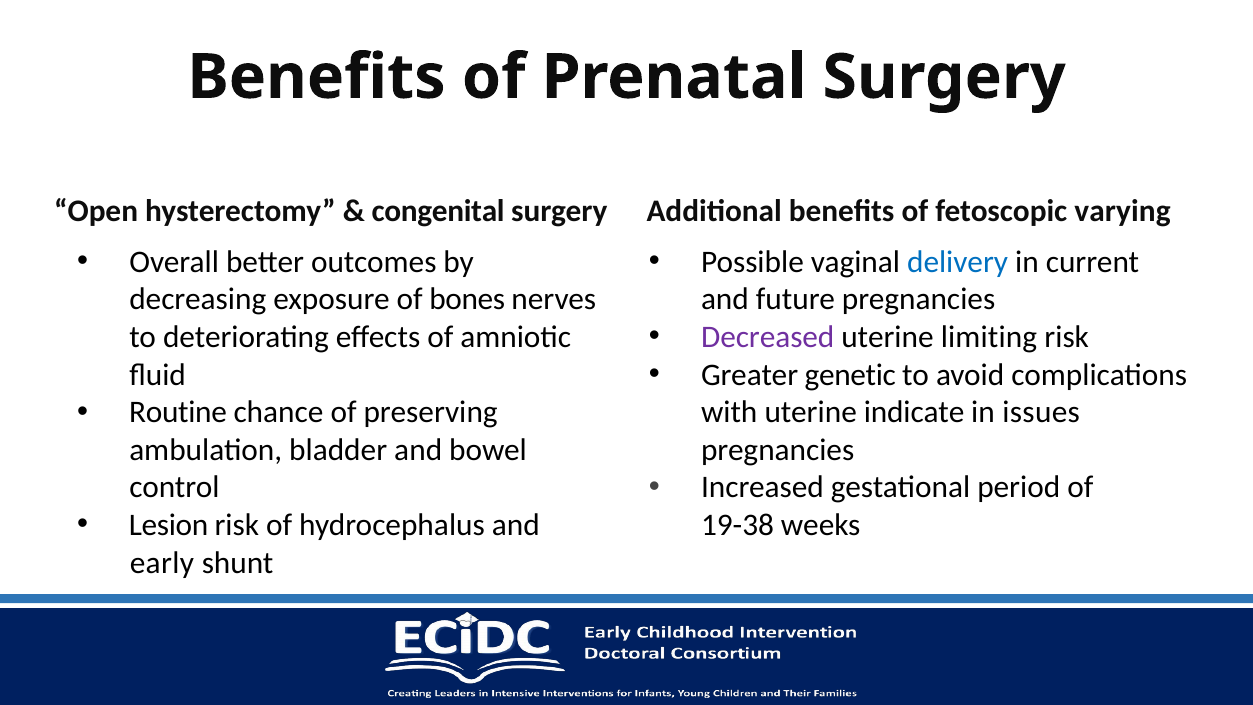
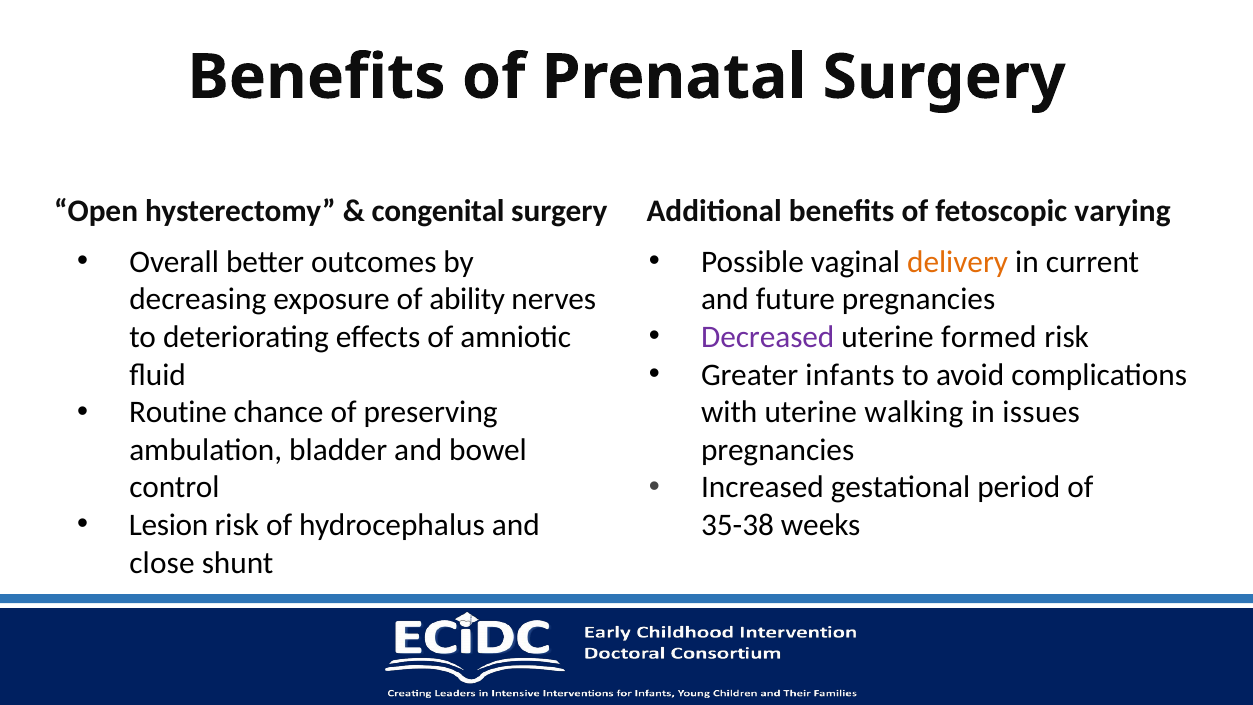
delivery colour: blue -> orange (958, 262)
bones: bones -> ability (467, 300)
limiting: limiting -> formed (989, 337)
genetic: genetic -> infants (850, 375)
indicate: indicate -> walking (914, 412)
19-38: 19-38 -> 35-38 (738, 525)
early: early -> close (162, 563)
